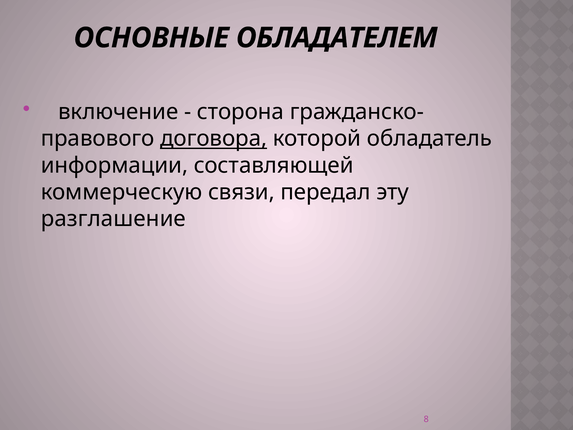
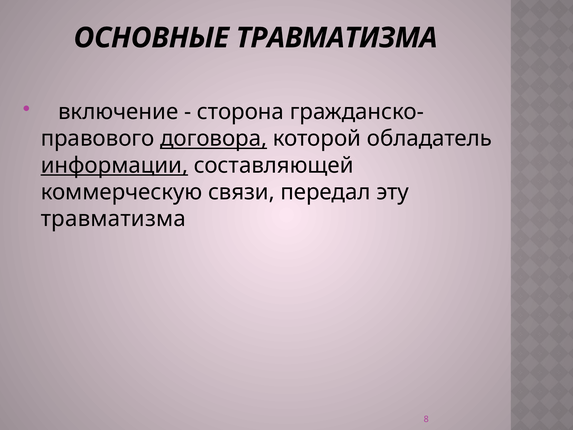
ОСНОВНЫЕ ОБЛАДАТЕЛЕМ: ОБЛАДАТЕЛЕМ -> ТРАВМАТИЗМА (337, 38)
информации underline: none -> present (114, 165)
разглашение: разглашение -> травматизма (113, 219)
